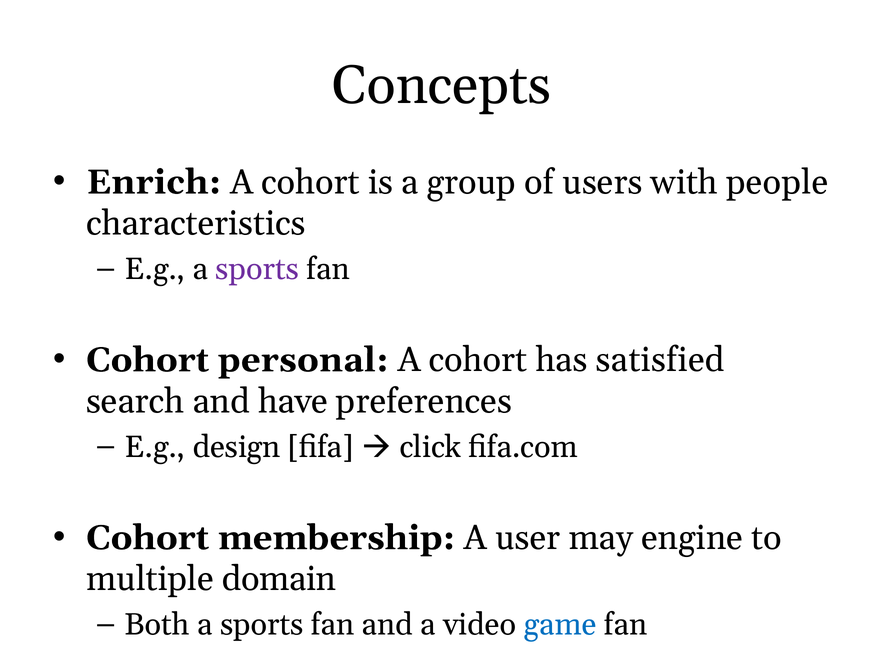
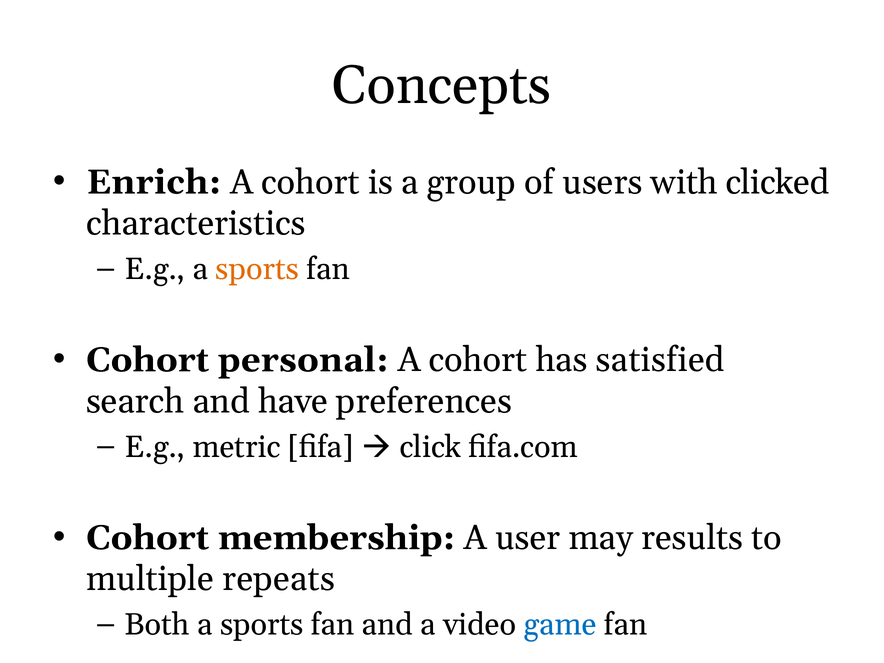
people: people -> clicked (777, 182)
sports colour: purple -> orange (257, 269)
design: design -> metric (237, 447)
engine: engine -> results (692, 538)
domain: domain -> repeats (279, 579)
